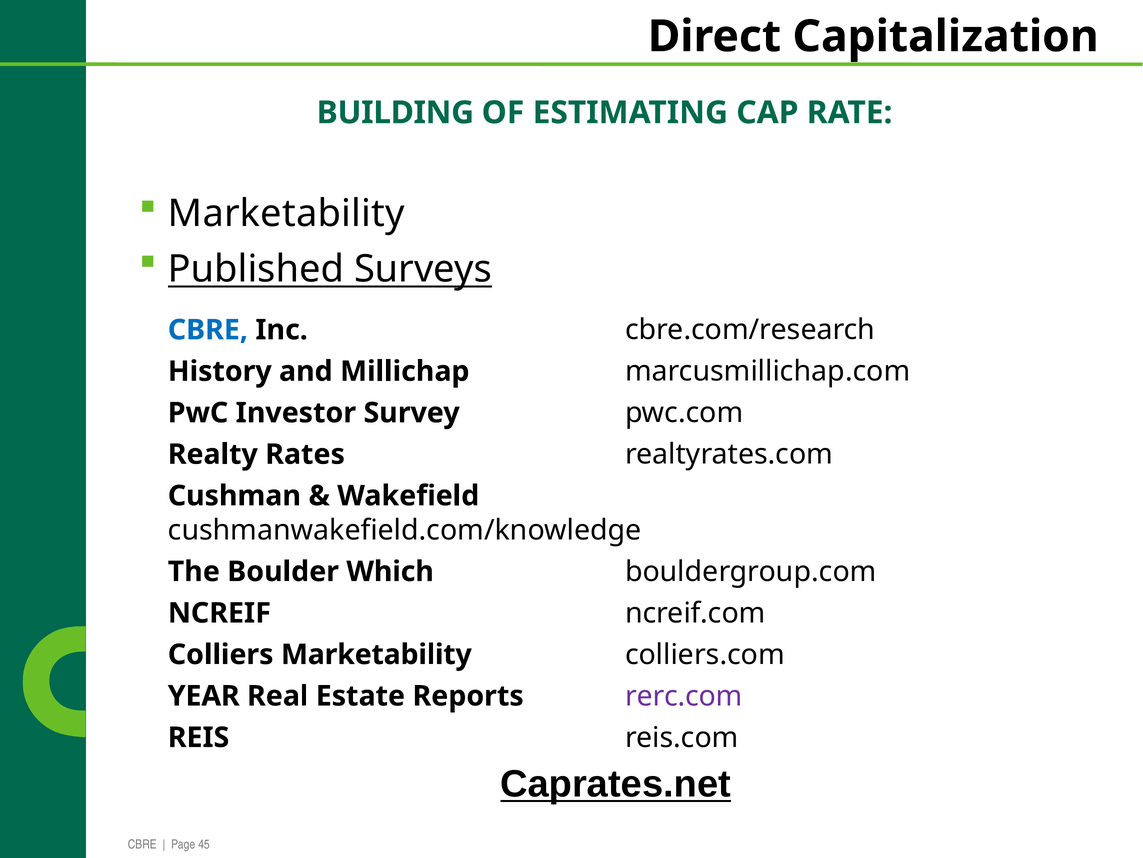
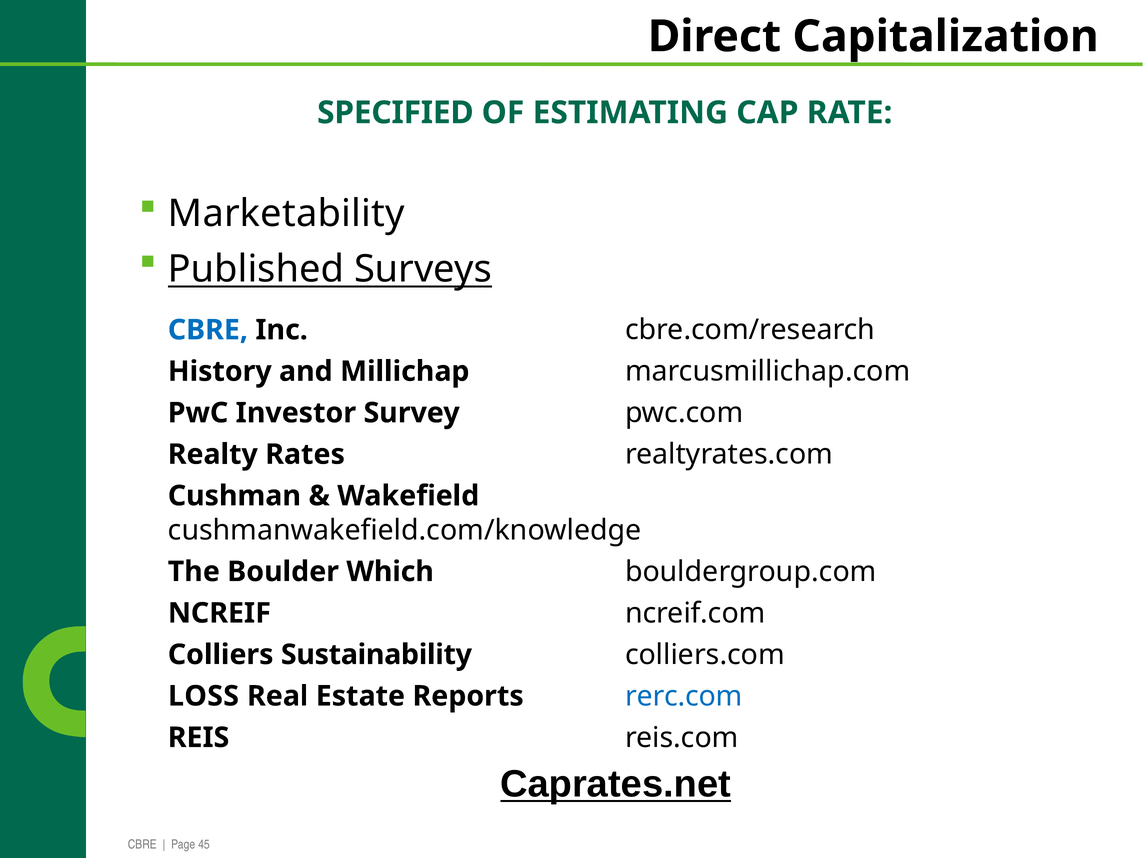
BUILDING: BUILDING -> SPECIFIED (395, 113)
Colliers Marketability: Marketability -> Sustainability (376, 654)
YEAR: YEAR -> LOSS (204, 695)
rerc.com colour: purple -> blue (684, 695)
